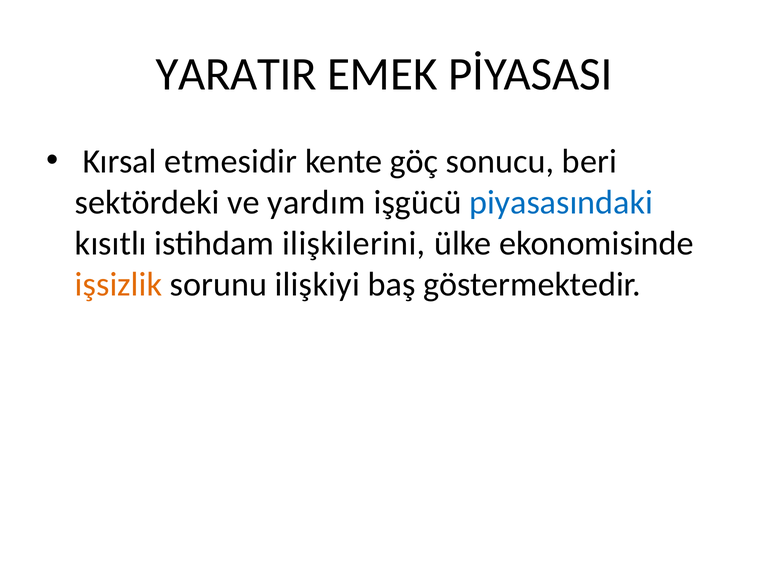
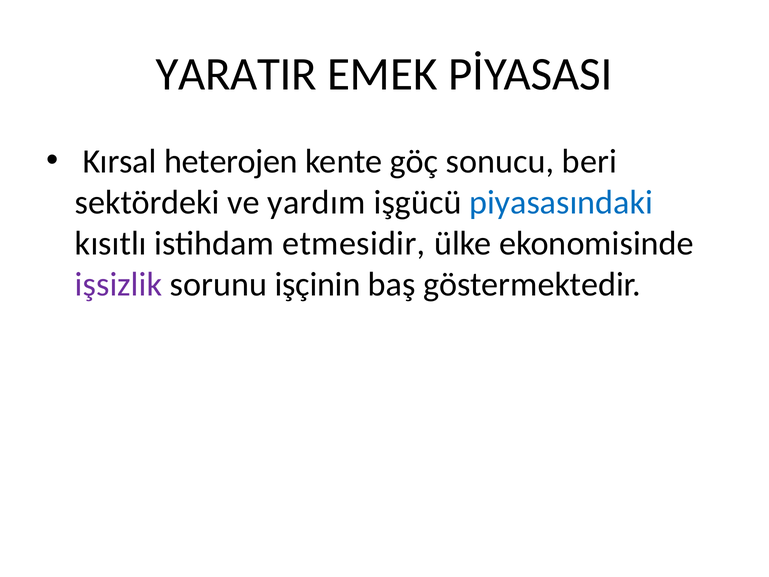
etmesidir: etmesidir -> heterojen (231, 161)
ilişkilerini: ilişkilerini -> etmesidir (354, 243)
işsizlik colour: orange -> purple (119, 284)
ilişkiyi: ilişkiyi -> işçinin (318, 284)
